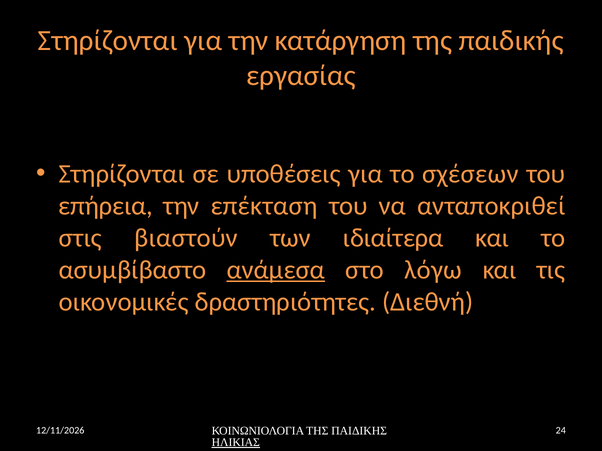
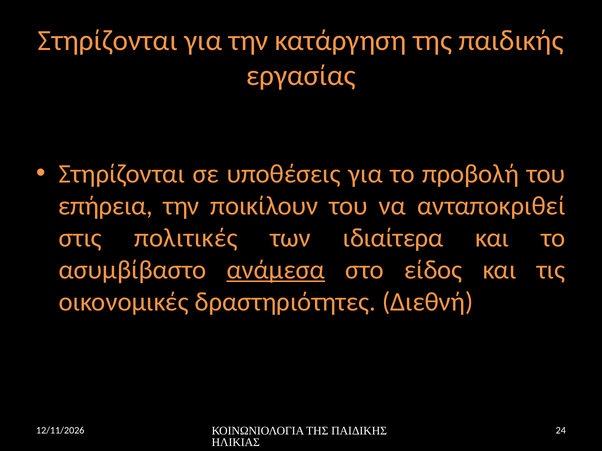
σχέσεων: σχέσεων -> προβολή (471, 174)
επέκταση: επέκταση -> ποικίλουν (264, 206)
βιαστούν: βιαστούν -> πολιτικές (186, 238)
λόγω: λόγω -> είδος (433, 270)
ΗΛΙΚΙΑΣ underline: present -> none (236, 443)
